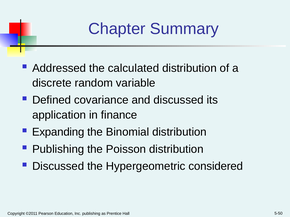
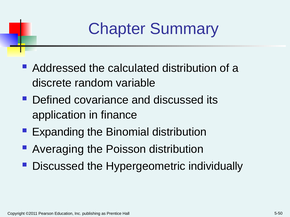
Publishing: Publishing -> Averaging (58, 149)
considered: considered -> individually (216, 167)
